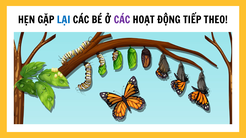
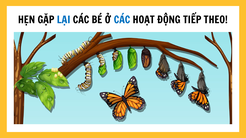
CÁC colour: purple -> blue (122, 20)
